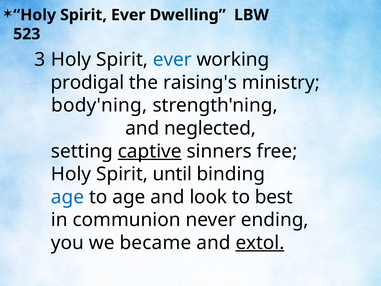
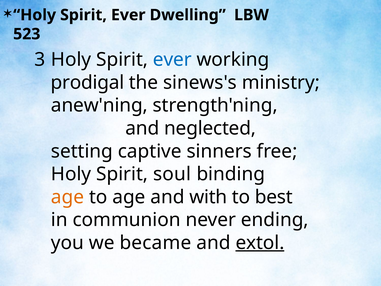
raising's: raising's -> sinews's (200, 82)
body'ning: body'ning -> anew'ning (99, 105)
captive underline: present -> none (150, 151)
until: until -> soul (172, 174)
age colour: blue -> orange (68, 197)
look: look -> with (208, 197)
